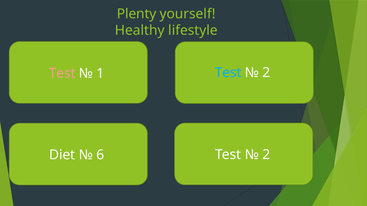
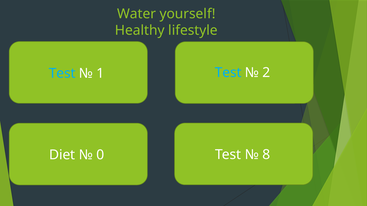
Plenty: Plenty -> Water (137, 14)
Test colour: pink -> light blue (62, 73)
6: 6 -> 0 (100, 155)
2: 2 -> 8 (266, 155)
